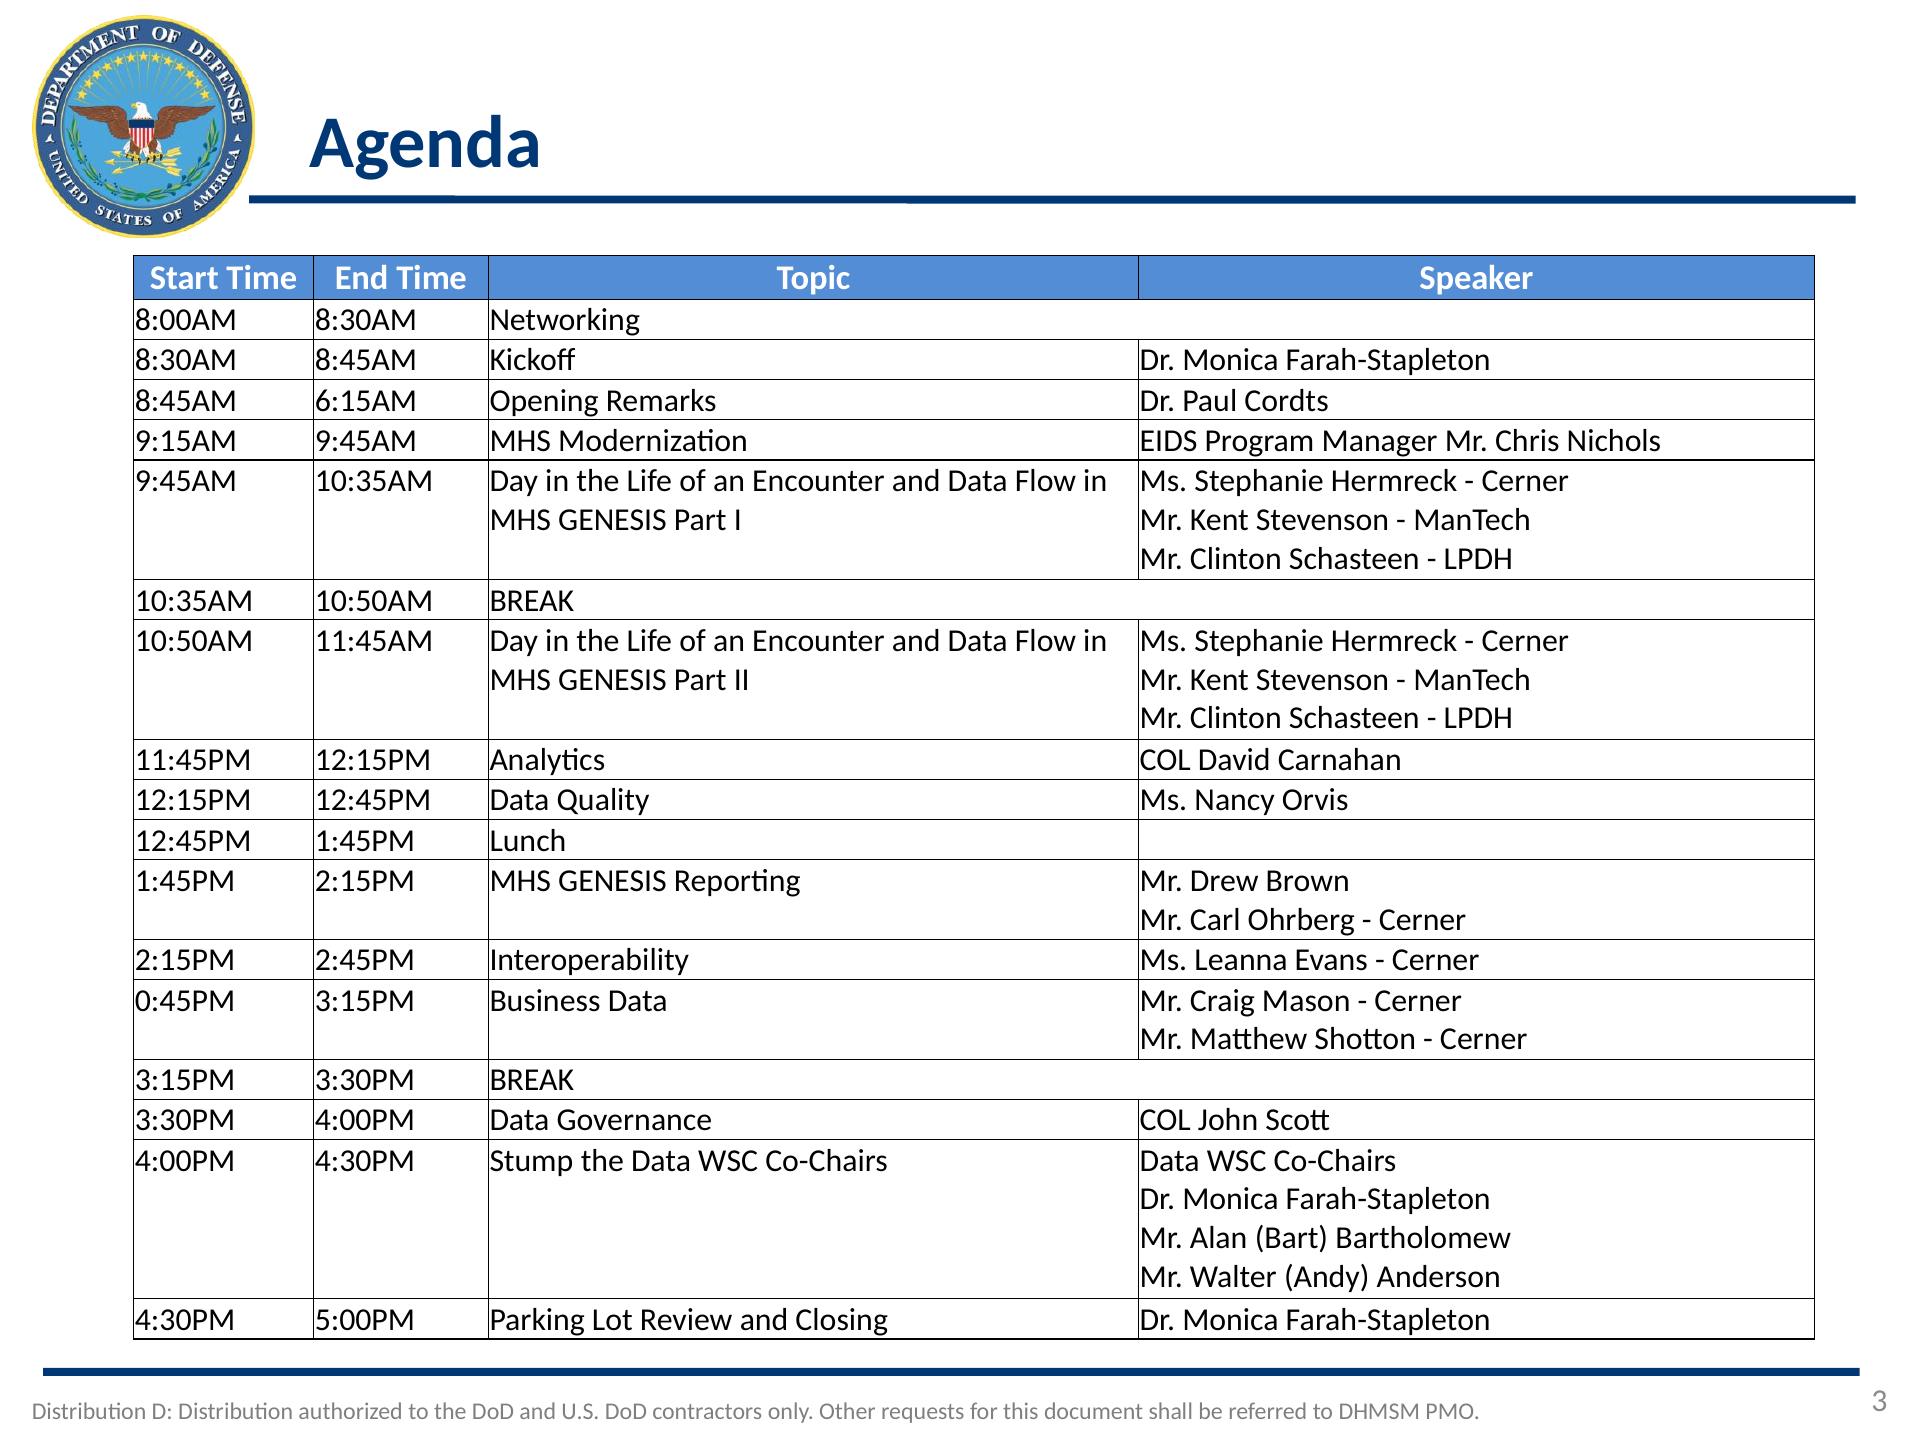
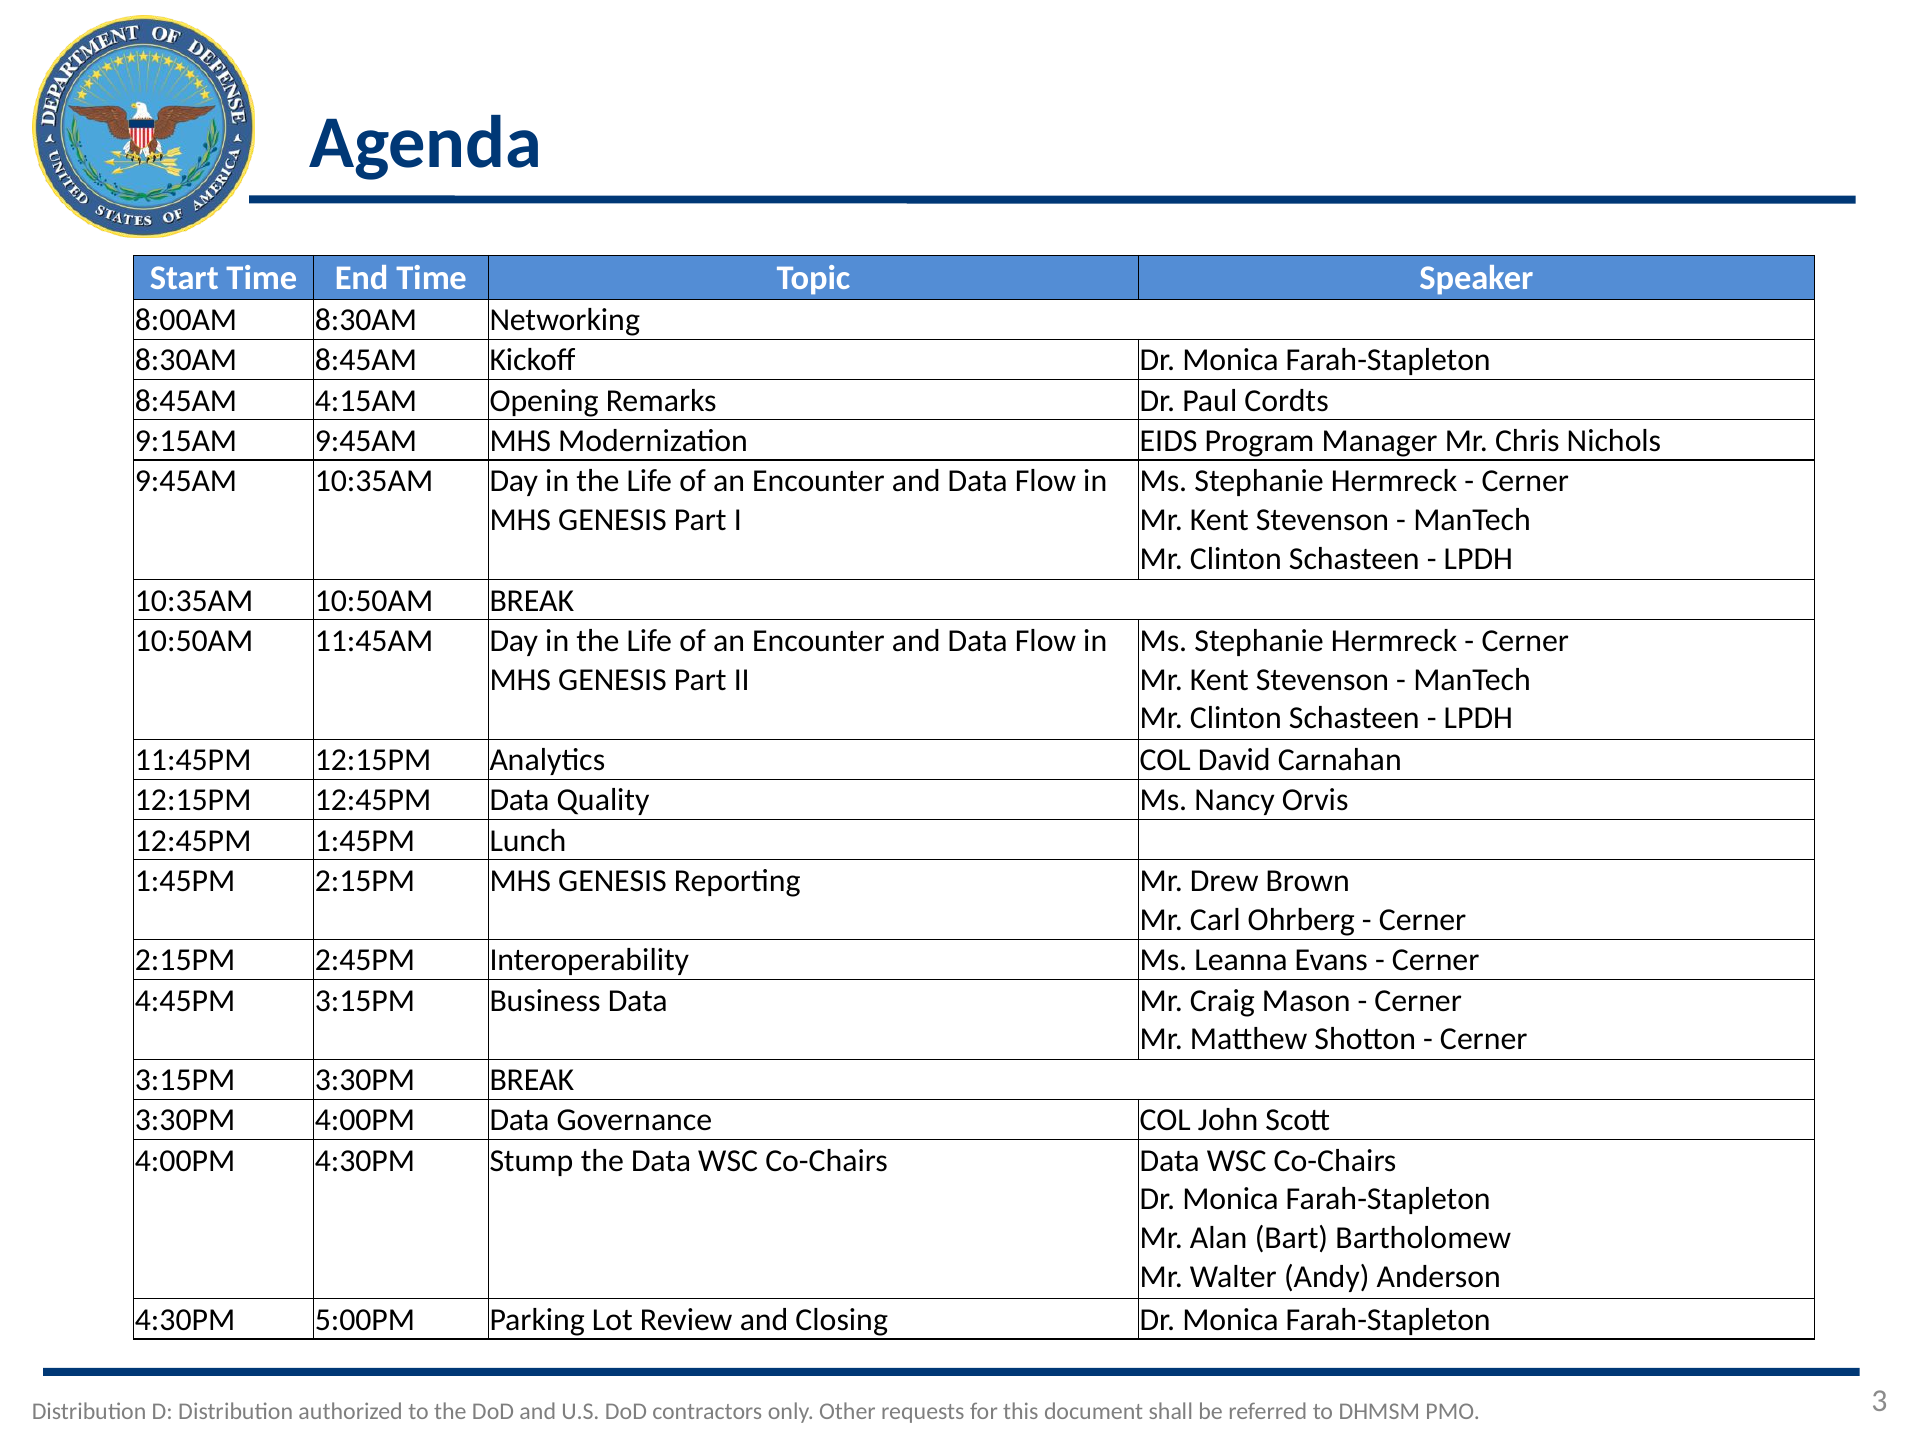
6:15AM: 6:15AM -> 4:15AM (366, 401)
0:45PM: 0:45PM -> 4:45PM (185, 1001)
